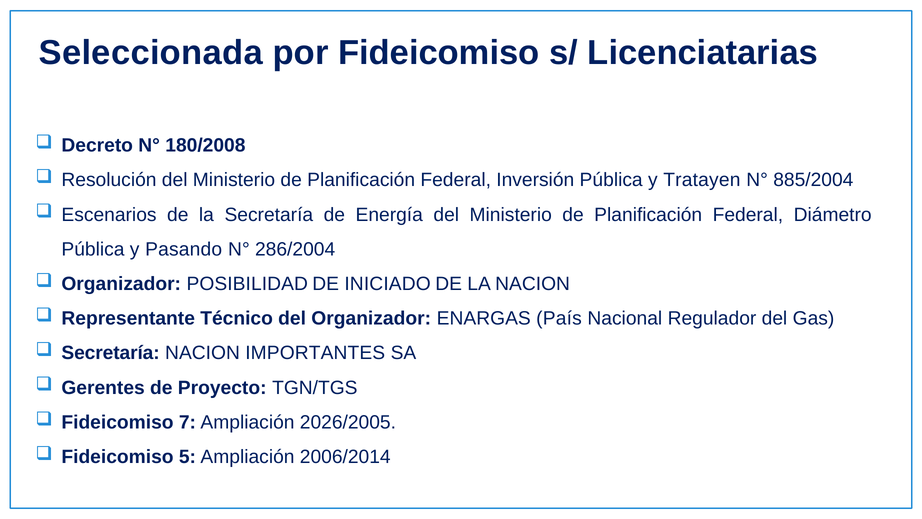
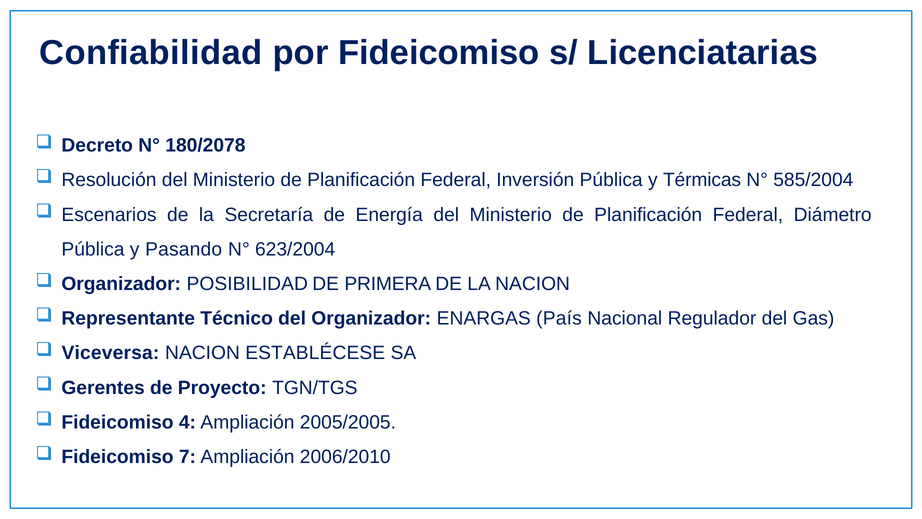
Seleccionada: Seleccionada -> Confiabilidad (151, 53)
180/2008: 180/2008 -> 180/2078 (205, 145)
Tratayen: Tratayen -> Térmicas (702, 180)
885/2004: 885/2004 -> 585/2004 (813, 180)
286/2004: 286/2004 -> 623/2004 (295, 249)
INICIADO: INICIADO -> PRIMERA (388, 284)
Secretaría: Secretaría -> Viceversa (110, 353)
IMPORTANTES: IMPORTANTES -> ESTABLÉCESE (315, 353)
7: 7 -> 4 (187, 422)
2026/2005: 2026/2005 -> 2005/2005 (348, 422)
5: 5 -> 7 (187, 457)
2006/2014: 2006/2014 -> 2006/2010 (345, 457)
